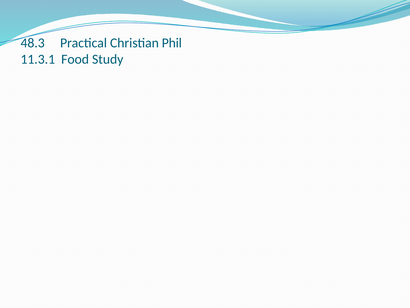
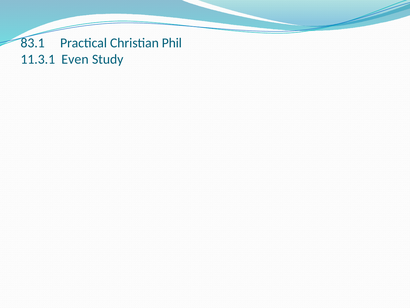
48.3: 48.3 -> 83.1 (33, 43)
Food: Food -> Even (75, 59)
